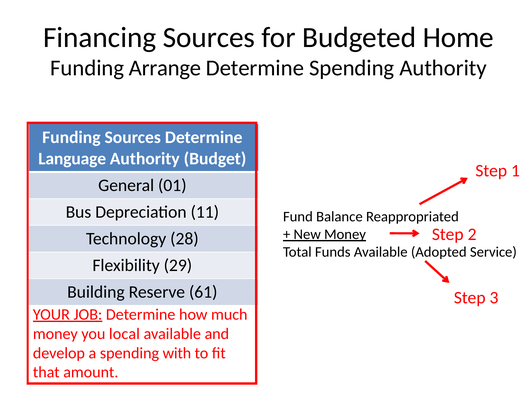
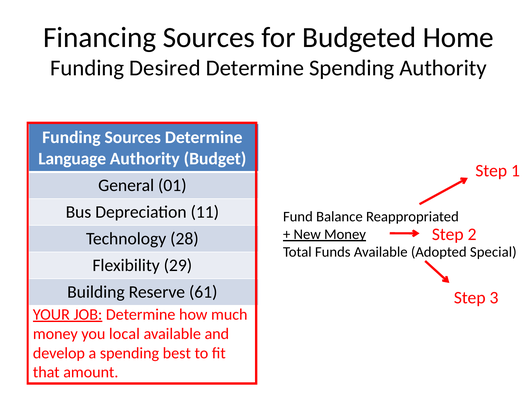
Arrange: Arrange -> Desired (165, 68)
Adopted Service: Service -> Special (493, 252)
with: with -> best (177, 353)
